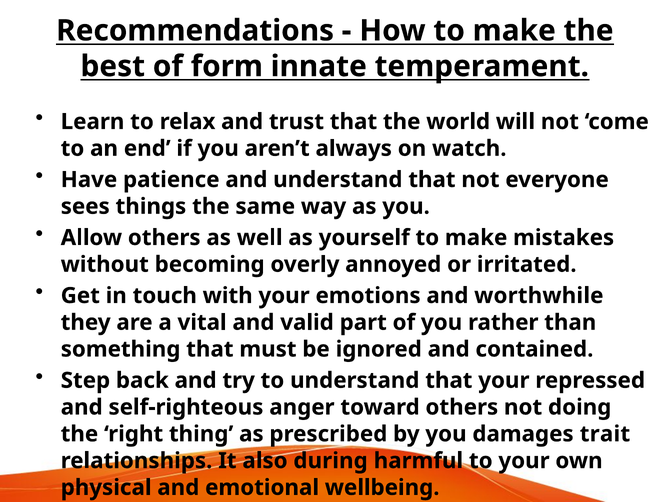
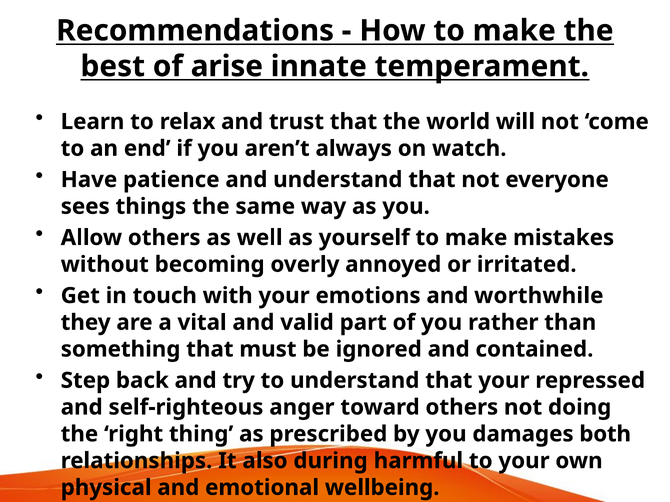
form: form -> arise (227, 66)
trait: trait -> both (605, 434)
